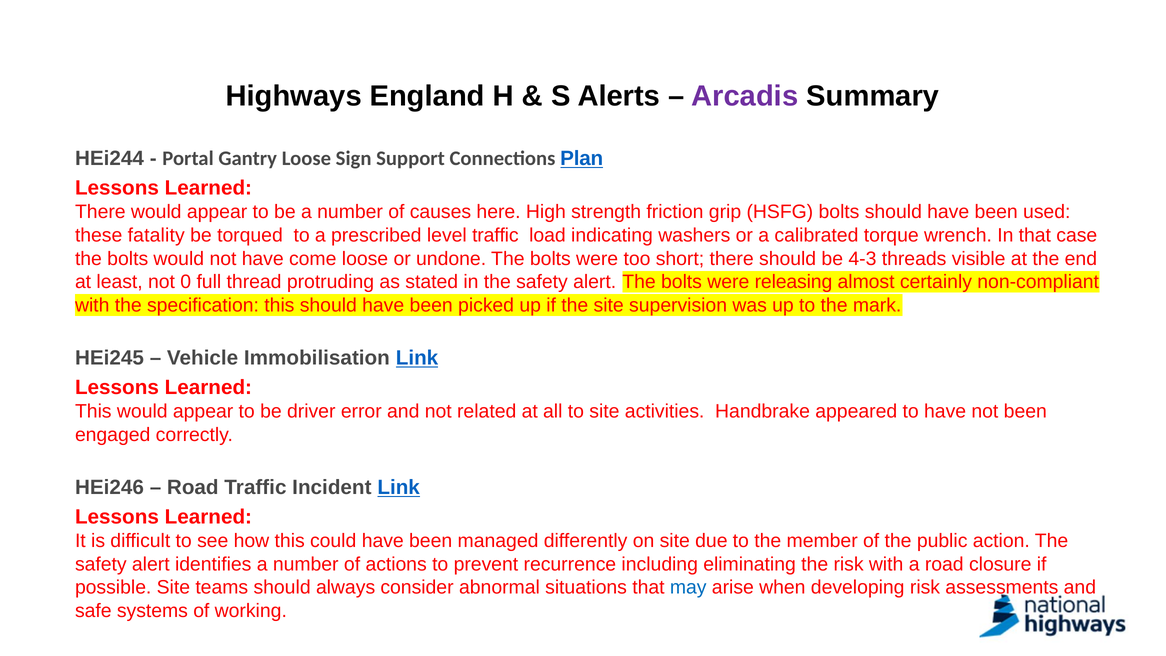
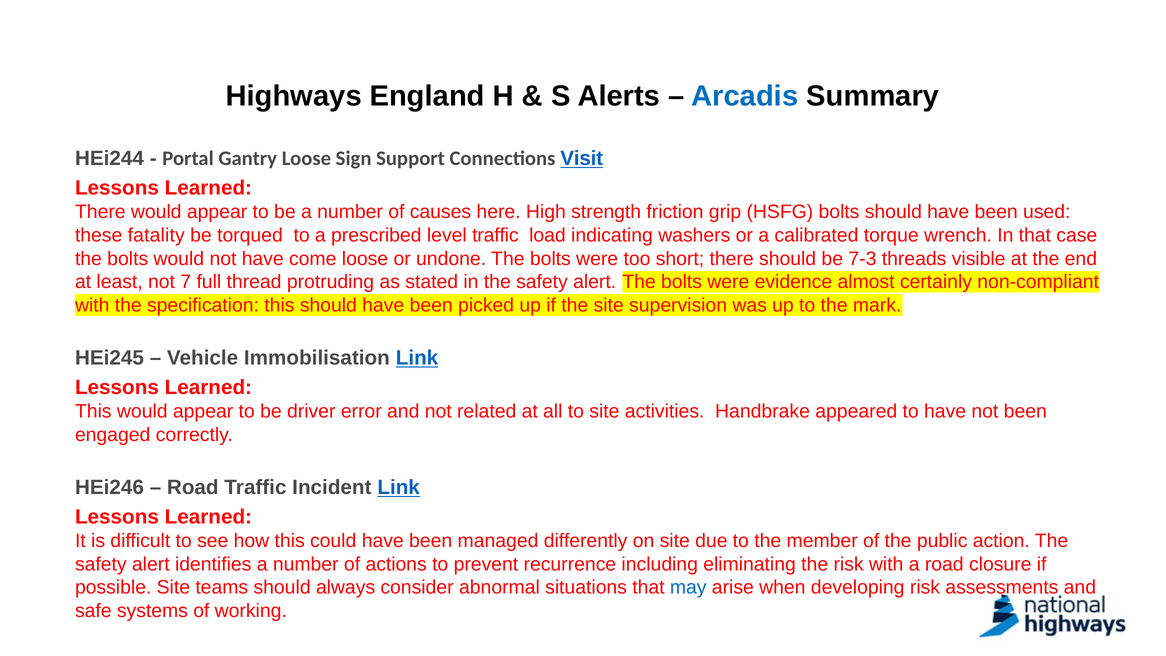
Arcadis colour: purple -> blue (745, 96)
Plan: Plan -> Visit (582, 158)
4-3: 4-3 -> 7-3 (862, 259)
0: 0 -> 7 (186, 282)
releasing: releasing -> evidence (793, 282)
